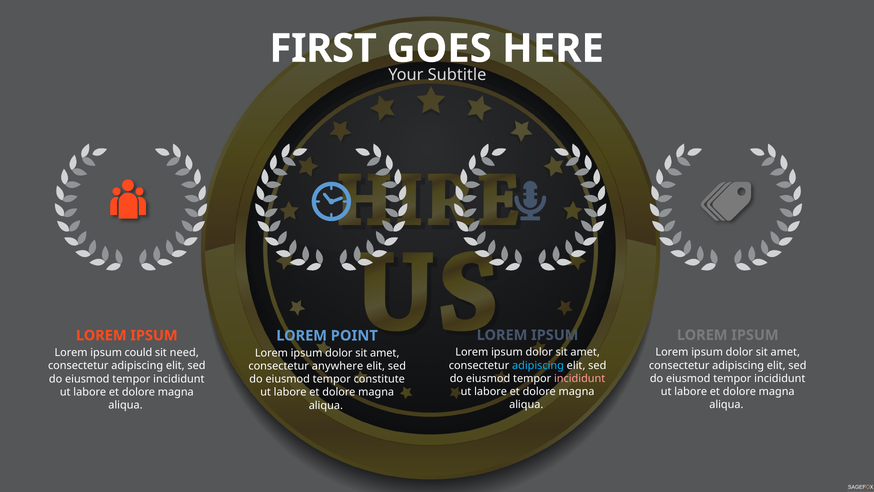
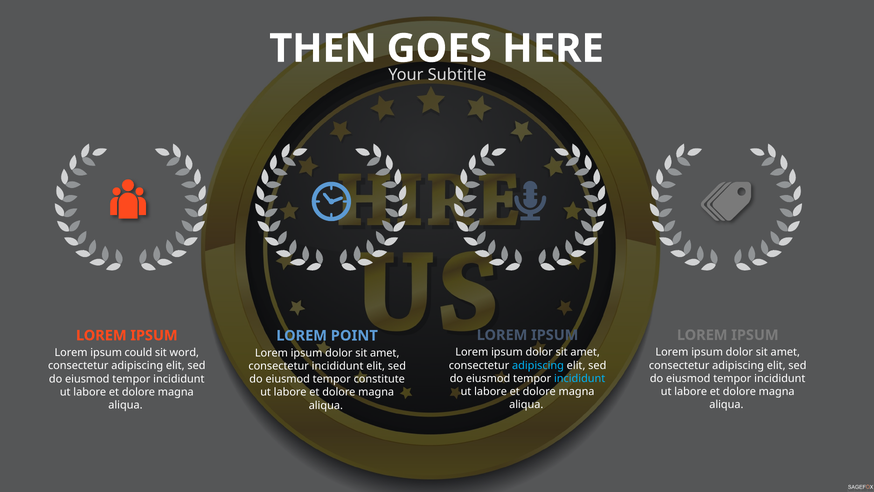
FIRST: FIRST -> THEN (323, 49)
need: need -> word (184, 352)
consectetur anywhere: anywhere -> incididunt (338, 366)
incididunt colour: pink -> light blue (580, 378)
